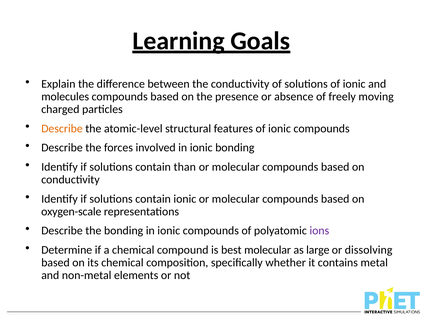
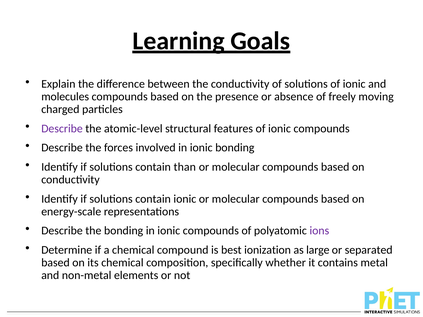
Describe colour: orange -> purple (62, 129)
oxygen-scale: oxygen-scale -> energy-scale (71, 212)
best molecular: molecular -> ionization (268, 250)
dissolving: dissolving -> separated (369, 250)
